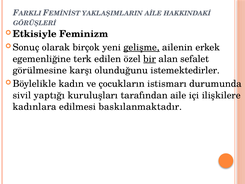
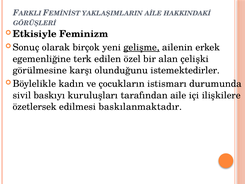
bir underline: present -> none (150, 59)
sefalet: sefalet -> çelişki (195, 59)
yaptığı: yaptığı -> baskıyı (49, 95)
kadınlara: kadınlara -> özetlersek (35, 107)
